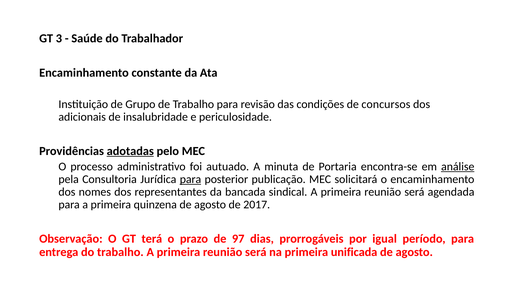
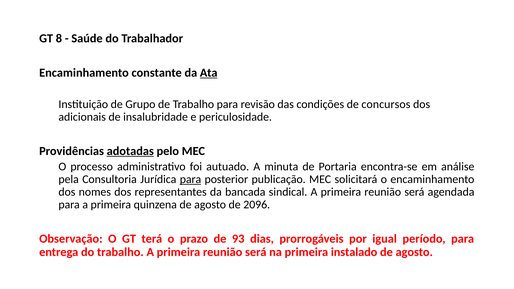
3: 3 -> 8 (59, 38)
Ata underline: none -> present (209, 73)
análise underline: present -> none (458, 167)
2017: 2017 -> 2096 (257, 205)
97: 97 -> 93 (238, 239)
unificada: unificada -> instalado (354, 252)
